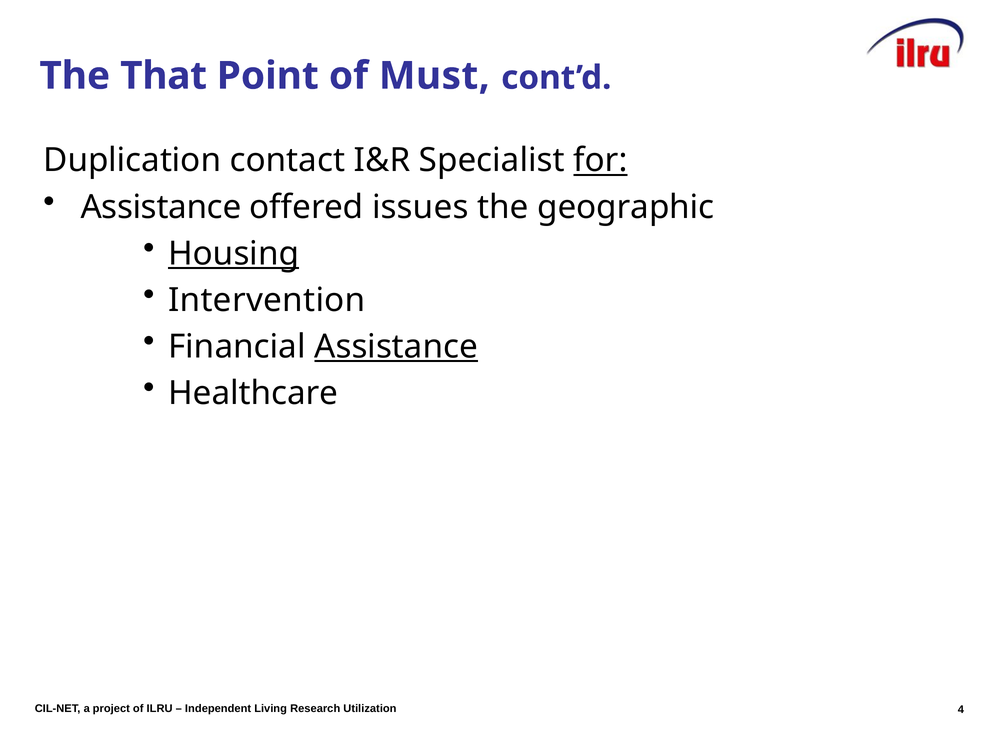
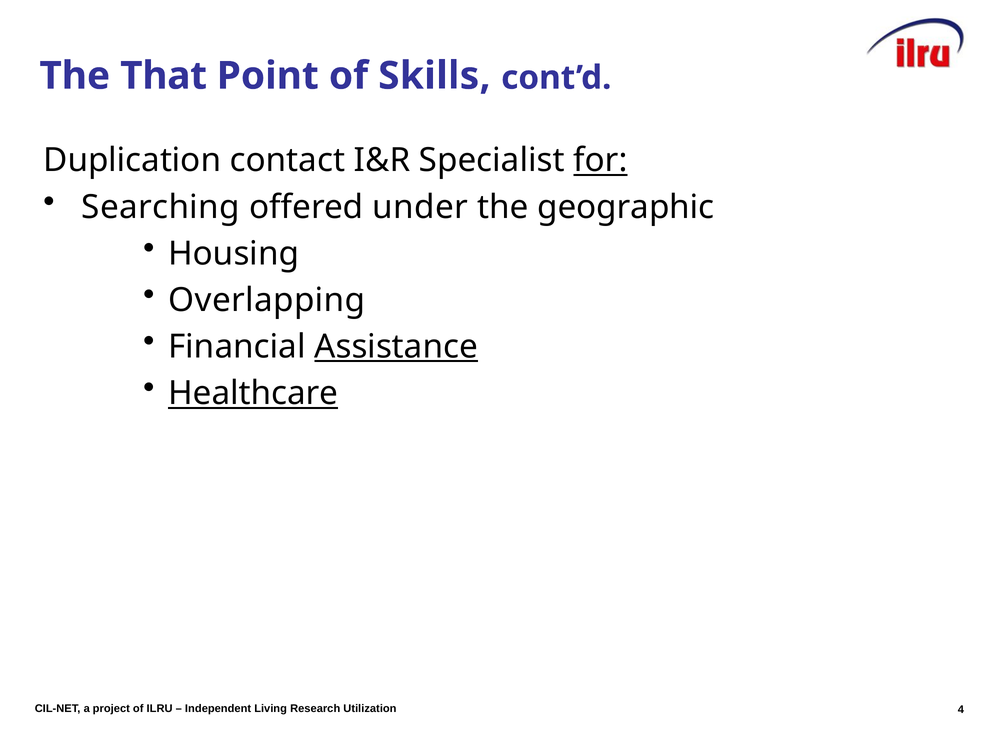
Must: Must -> Skills (434, 76)
Assistance: Assistance -> Searching (161, 207)
issues: issues -> under (420, 207)
Housing underline: present -> none (234, 254)
Intervention: Intervention -> Overlapping (267, 300)
Healthcare underline: none -> present (253, 394)
